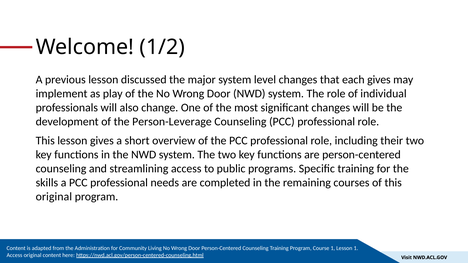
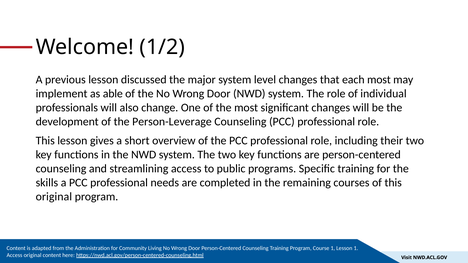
each gives: gives -> most (379, 80)
play: play -> able (113, 94)
